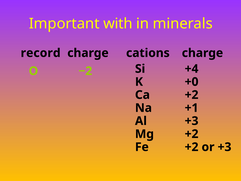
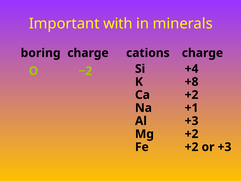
record: record -> boring (41, 53)
+0: +0 -> +8 (192, 82)
